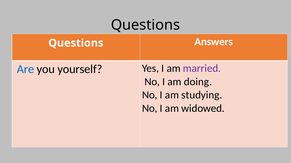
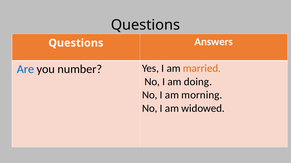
yourself: yourself -> number (80, 69)
married colour: purple -> orange (202, 69)
studying: studying -> morning (202, 95)
